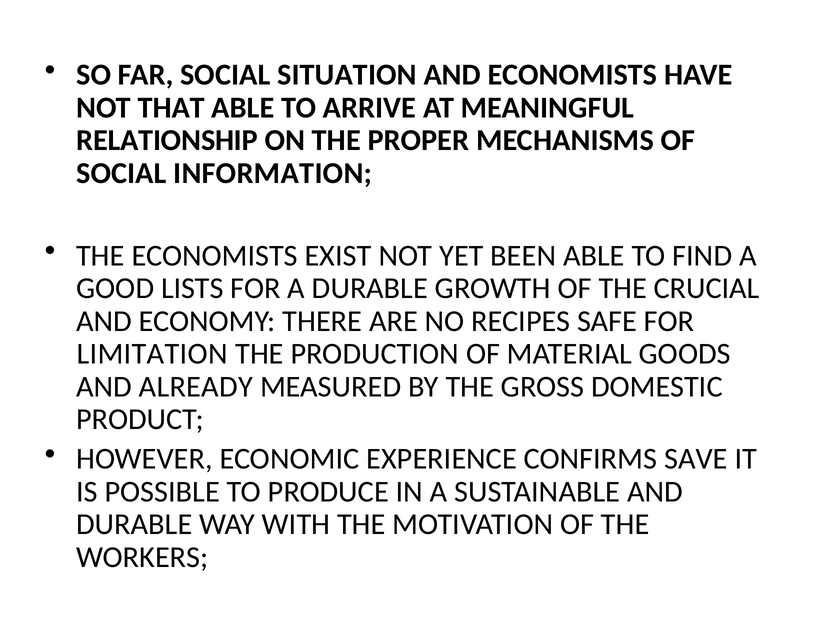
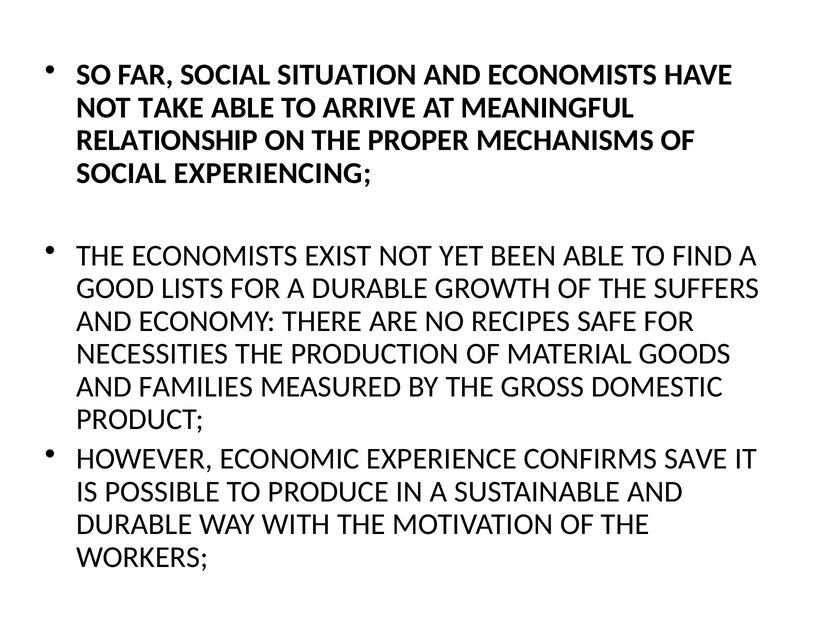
THAT: THAT -> TAKE (171, 108)
INFORMATION: INFORMATION -> EXPERIENCING (273, 173)
CRUCIAL: CRUCIAL -> SUFFERS (707, 288)
LIMITATION: LIMITATION -> NECESSITIES (152, 354)
ALREADY: ALREADY -> FAMILIES (196, 387)
